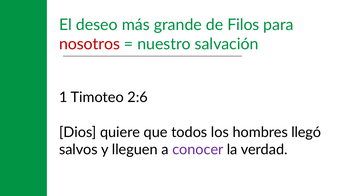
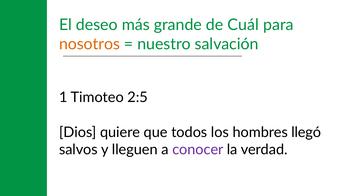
Filos: Filos -> Cuál (243, 25)
nosotros colour: red -> orange (89, 44)
2:6: 2:6 -> 2:5 (138, 97)
